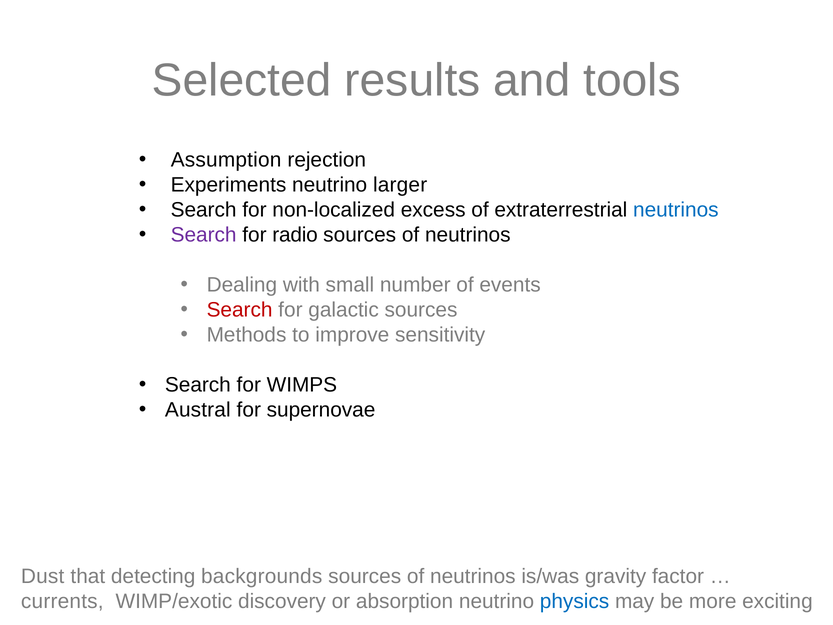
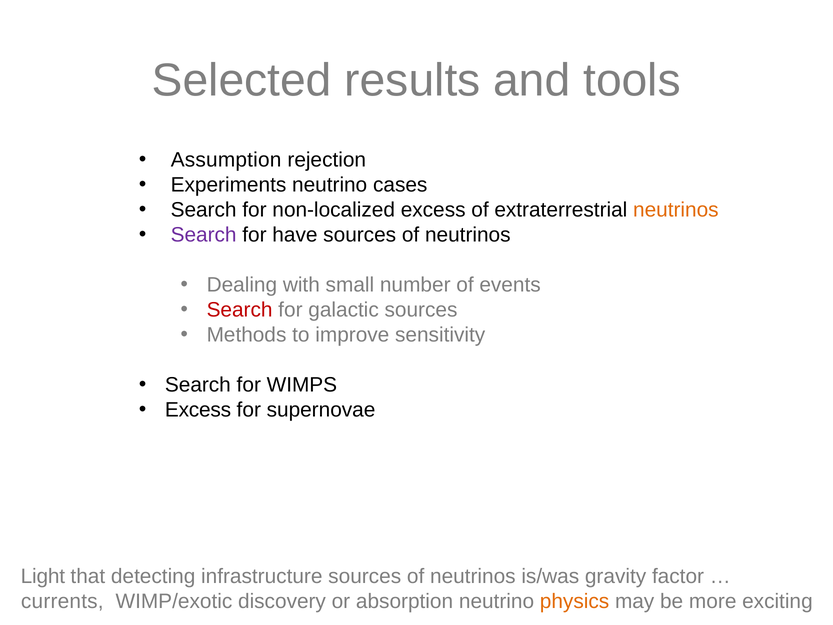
larger: larger -> cases (400, 185)
neutrinos colour: blue -> orange (676, 210)
radio: radio -> have (295, 235)
Austral: Austral -> Excess (198, 410)
Dust: Dust -> Light (43, 576)
backgrounds: backgrounds -> infrastructure (262, 576)
physics colour: blue -> orange (575, 601)
